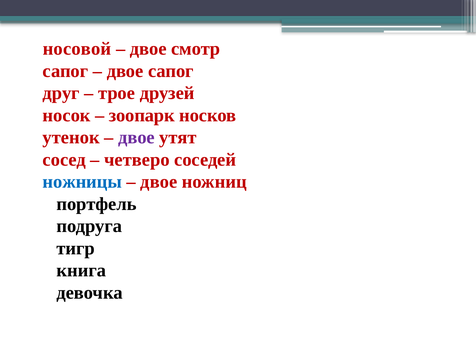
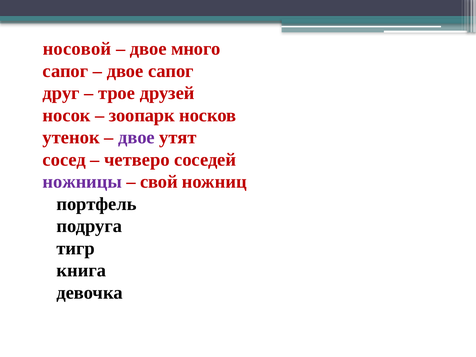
смотр: смотр -> много (196, 49)
ножницы colour: blue -> purple (82, 182)
двое: двое -> свой (159, 182)
